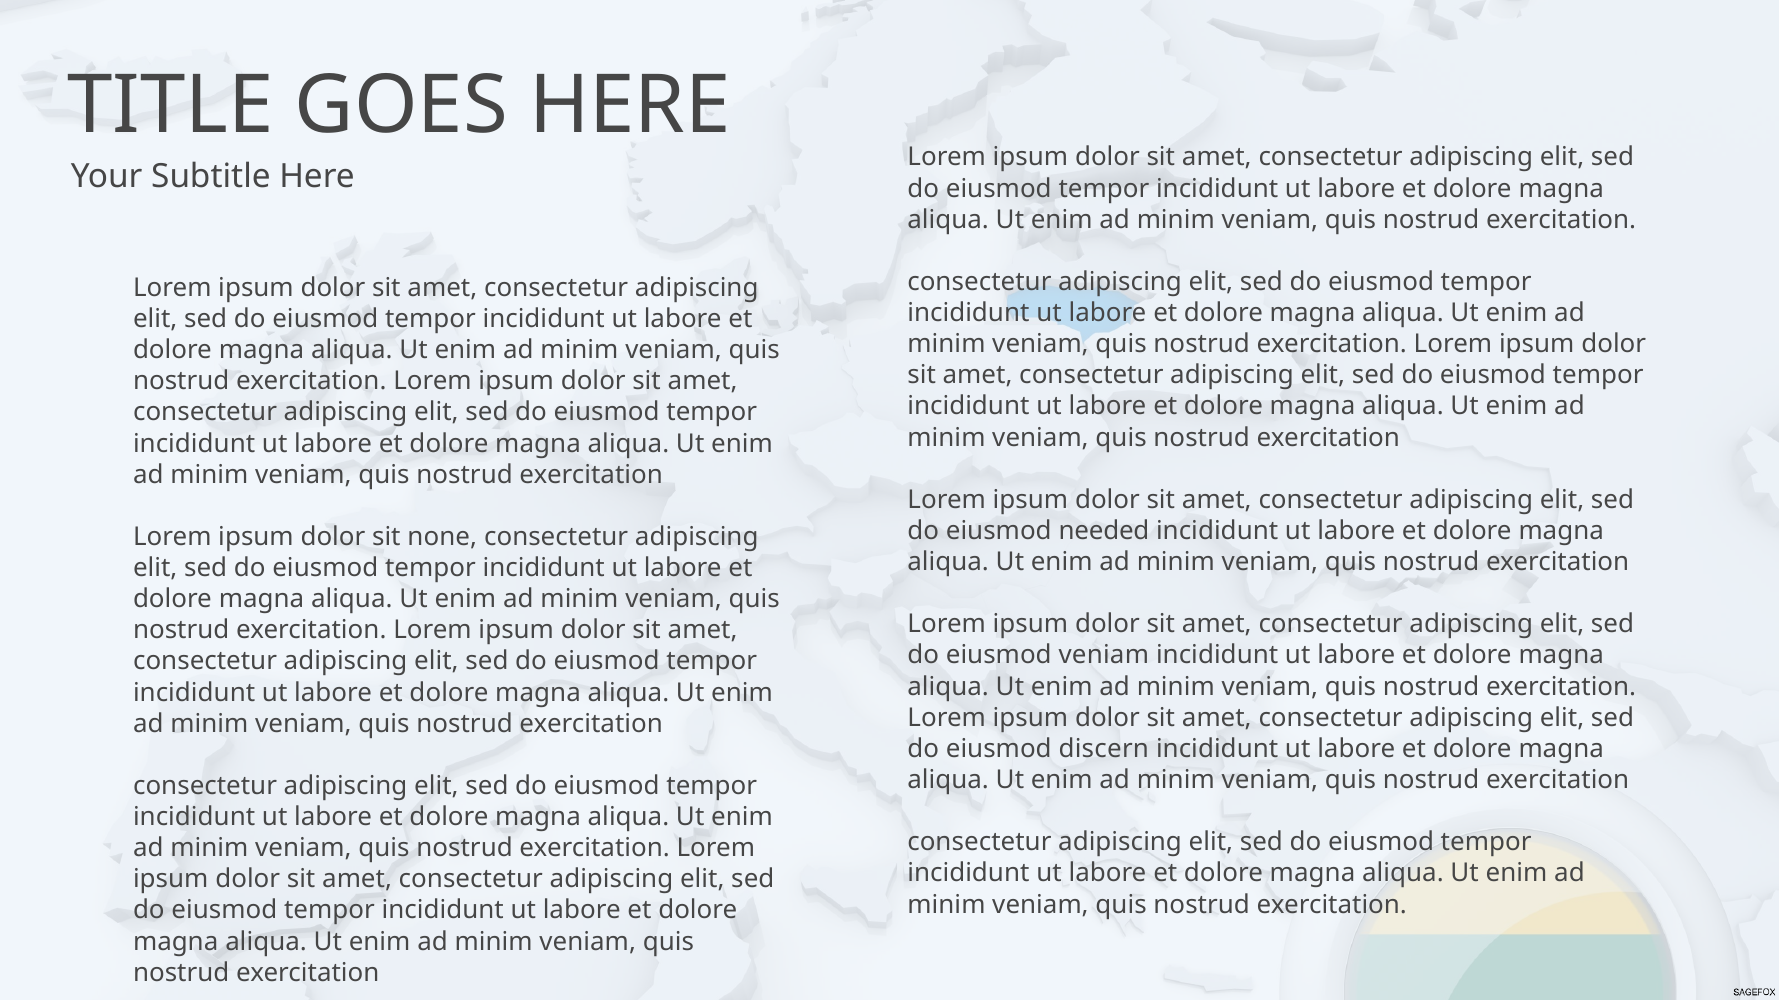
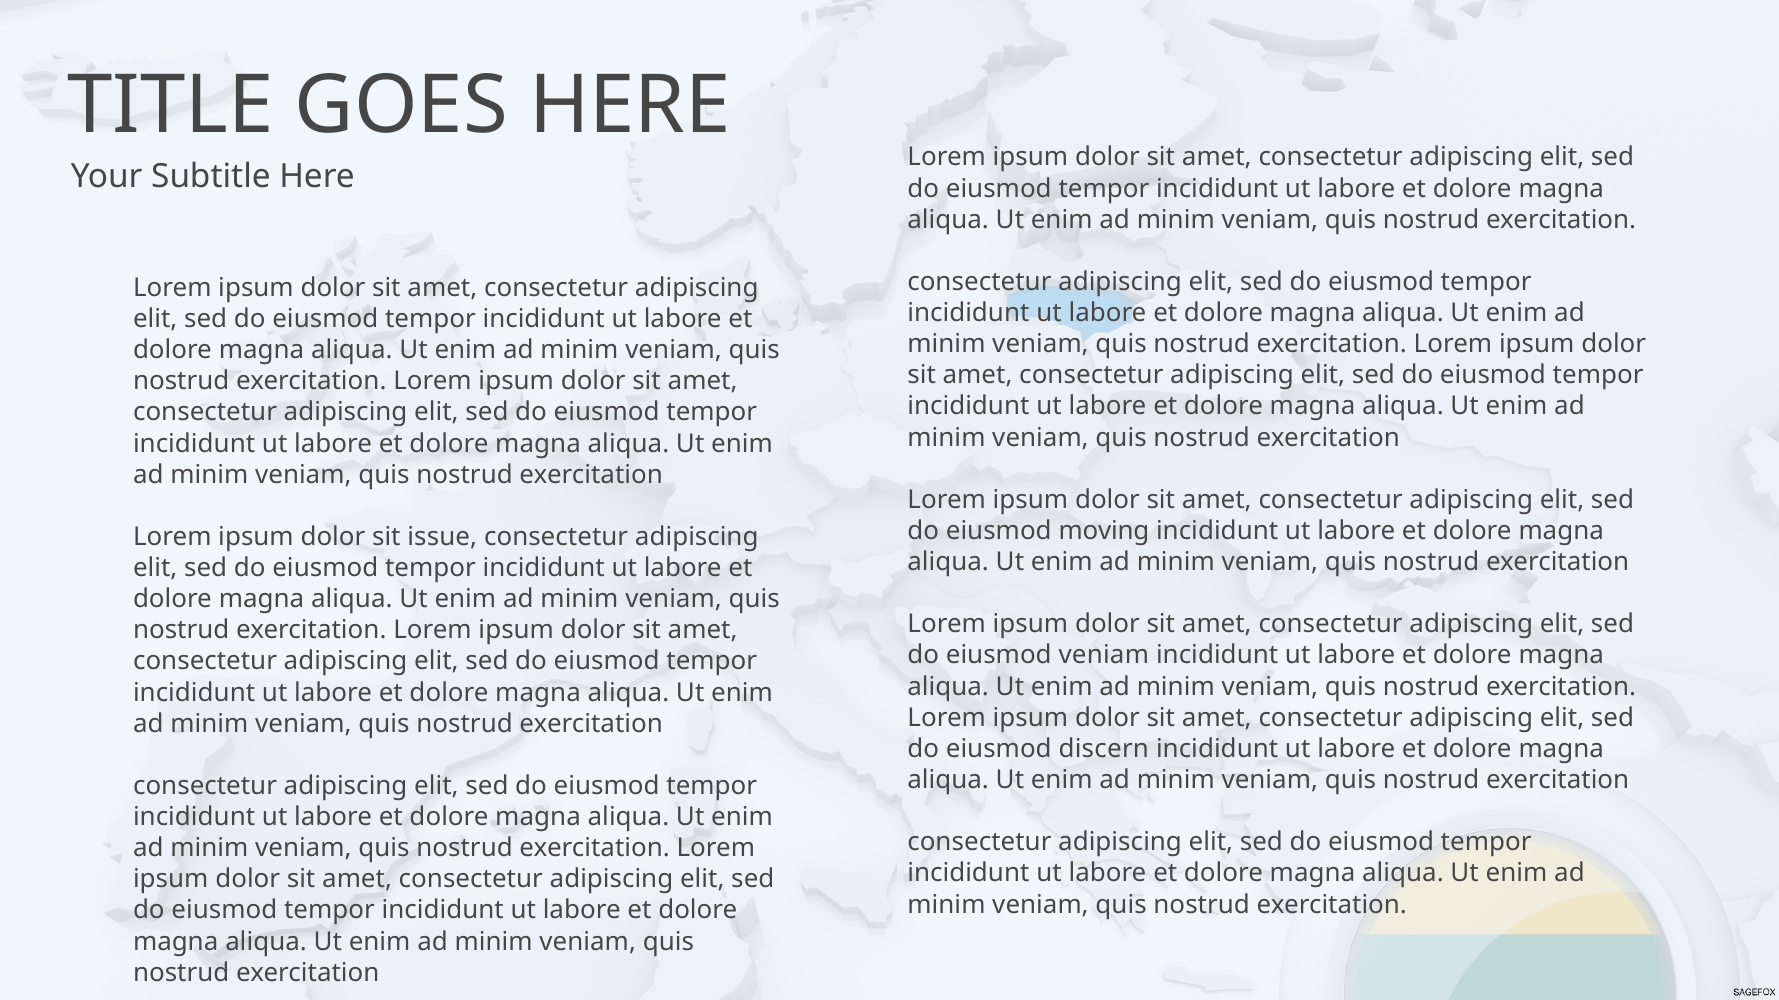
needed: needed -> moving (1104, 531)
none: none -> issue (442, 537)
